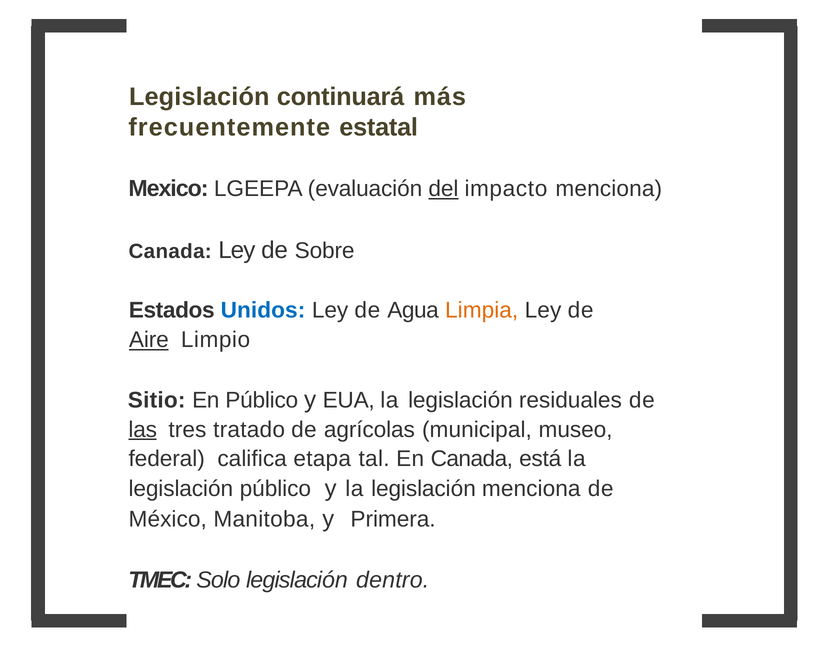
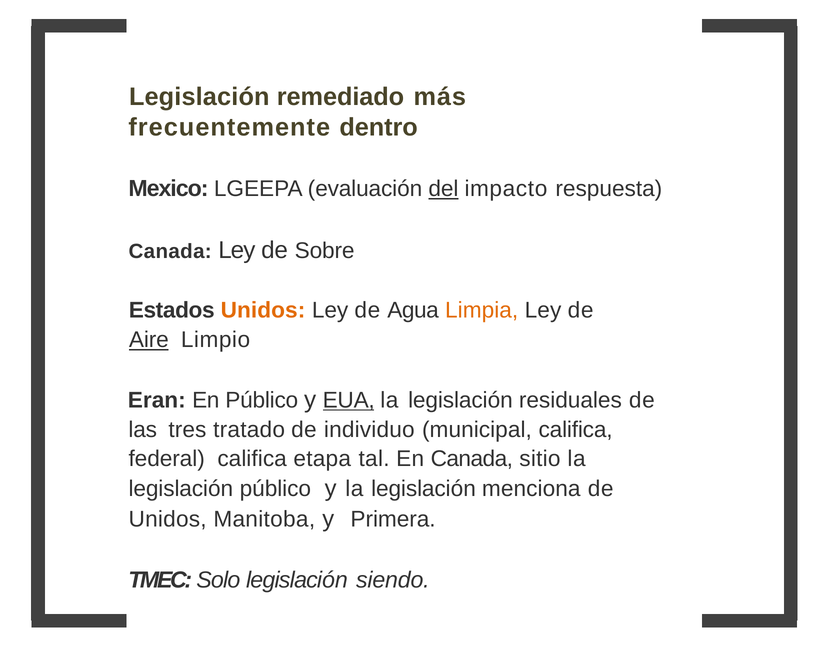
continuará: continuará -> remediado (340, 97)
estatal: estatal -> dentro (379, 127)
impacto menciona: menciona -> respuesta (609, 189)
Unidos colour: blue -> orange (263, 310)
Sitio: Sitio -> Eran (157, 400)
EUA underline: none -> present (349, 400)
las underline: present -> none (143, 429)
agrícolas: agrícolas -> individuo (369, 429)
municipal museo: museo -> califica (576, 429)
está: está -> sitio (540, 458)
México: México -> Unidos (168, 519)
dentro: dentro -> siendo (393, 579)
